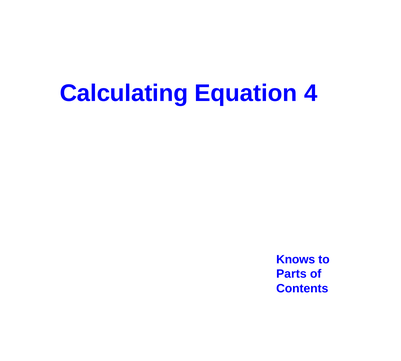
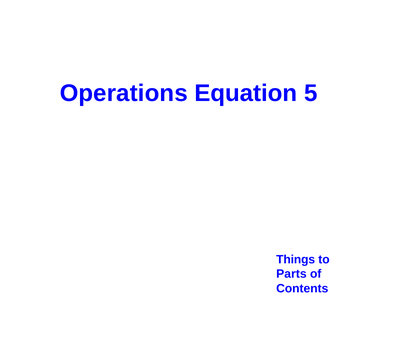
Calculating: Calculating -> Operations (124, 93)
4: 4 -> 5 (311, 93)
Knows: Knows -> Things (296, 259)
